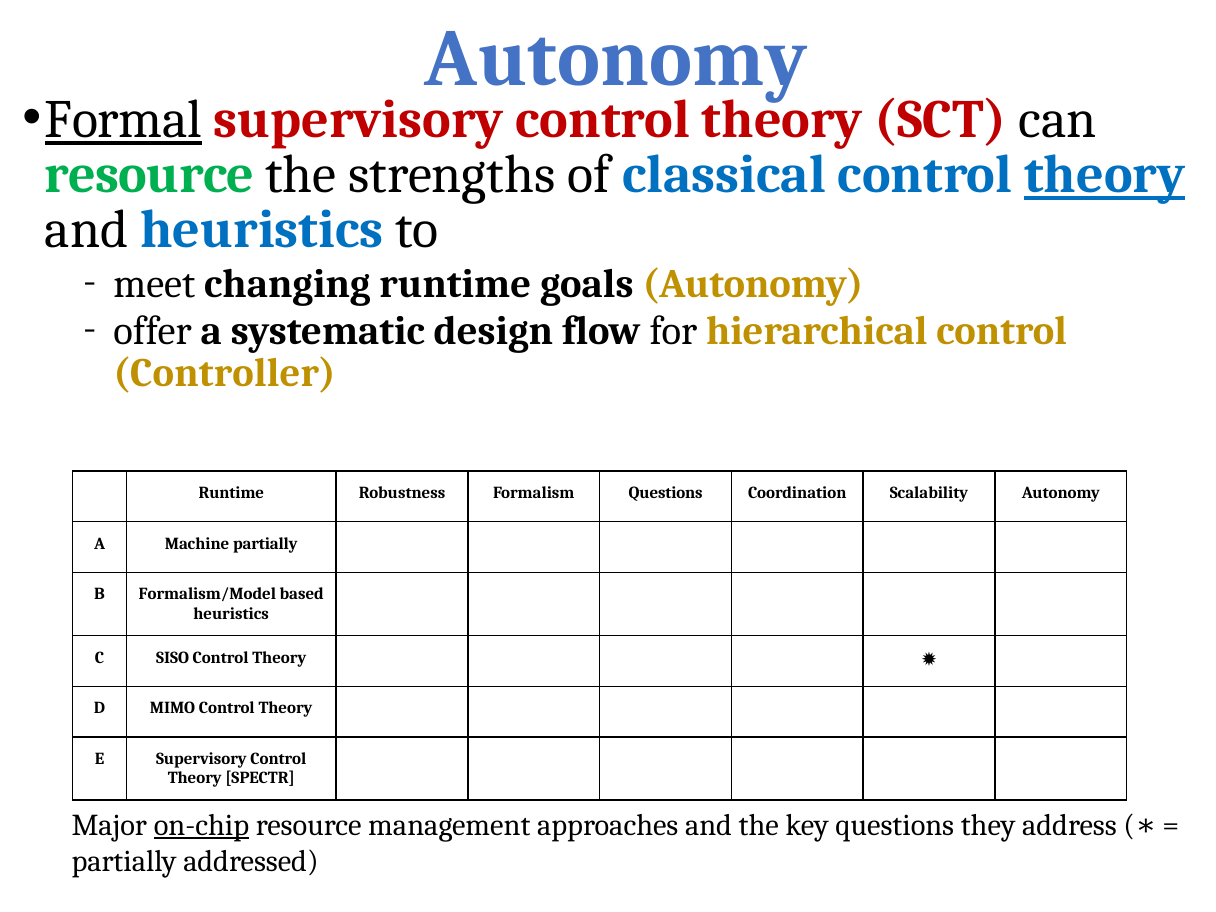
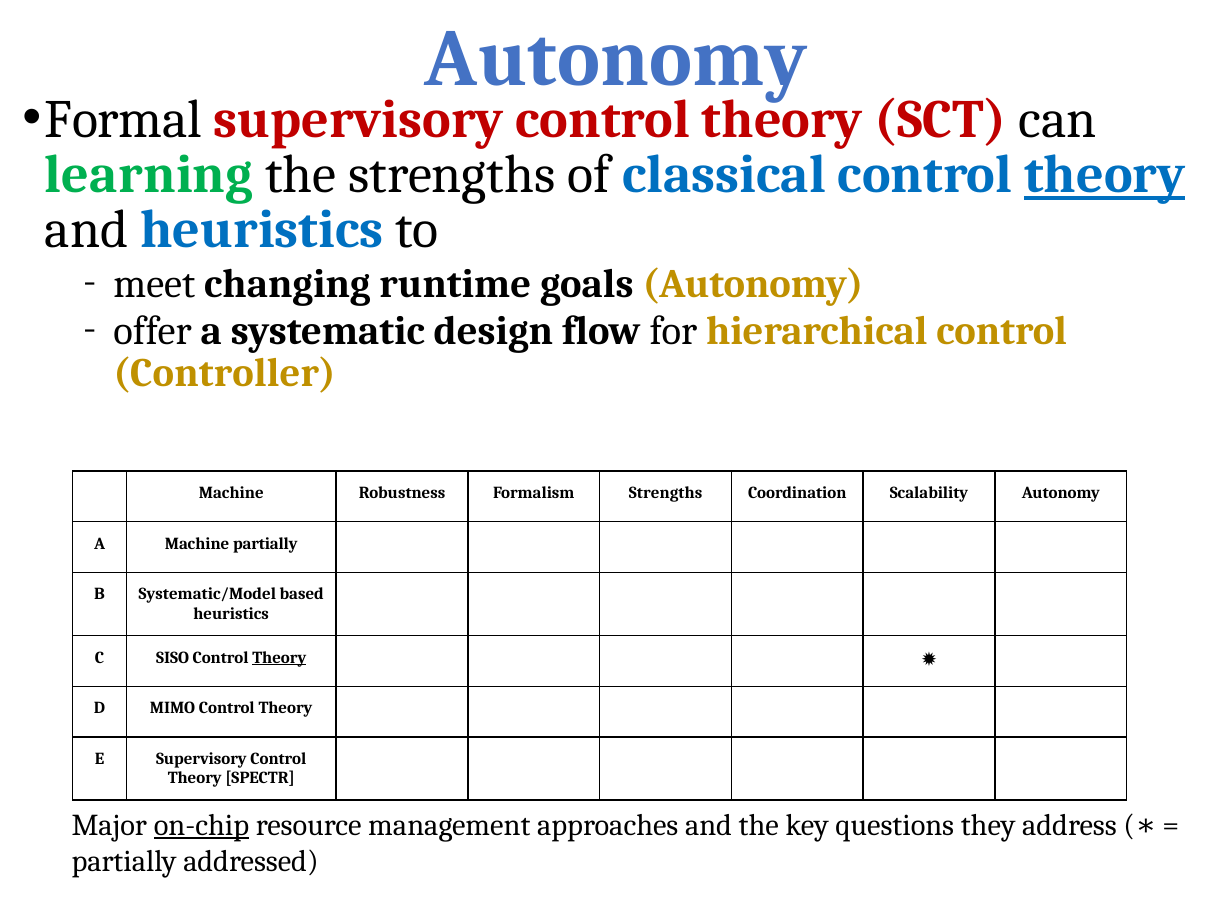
Formal underline: present -> none (123, 120)
resource: resource -> learning (149, 175)
Runtime: Runtime -> Machine (231, 493)
Formalism Questions: Questions -> Strengths (666, 493)
Formalism/Model: Formalism/Model -> Systematic/Model (207, 594)
Theory underline: none -> present (279, 657)
